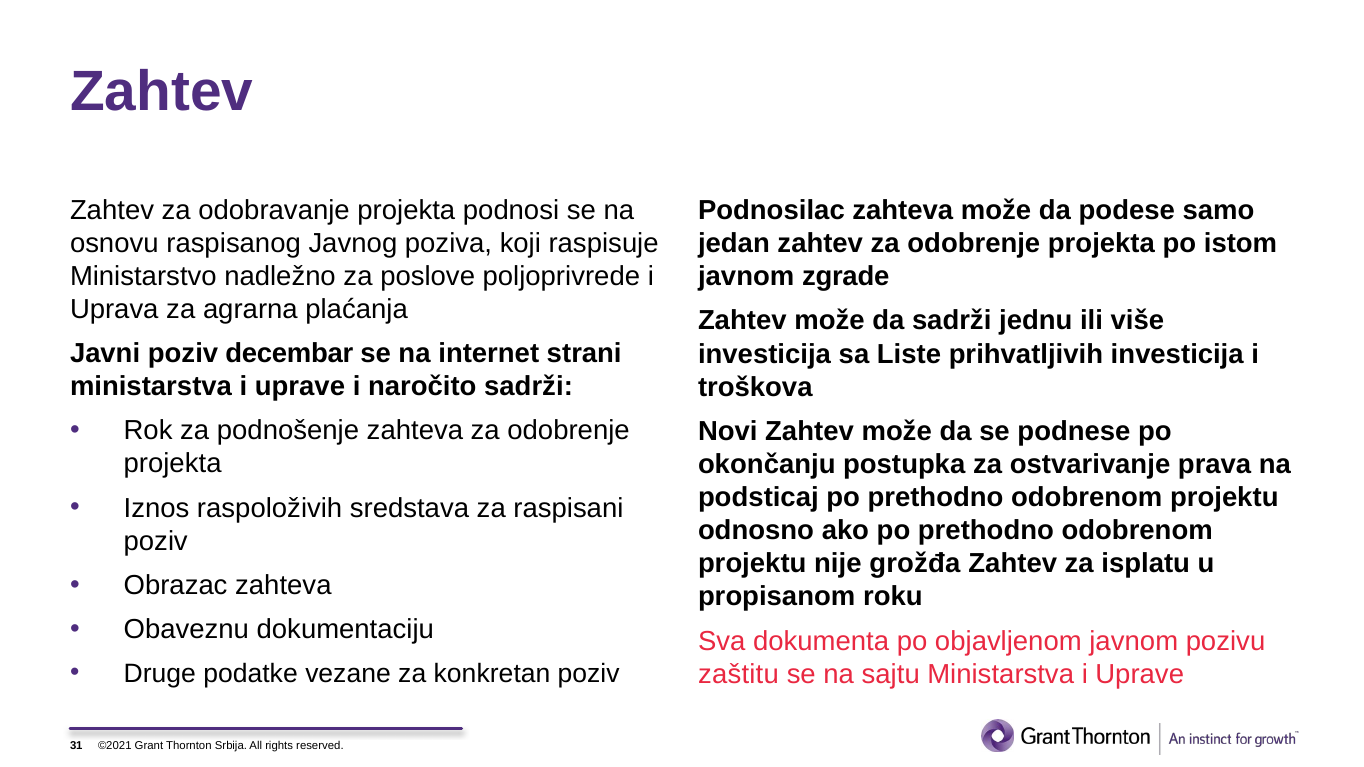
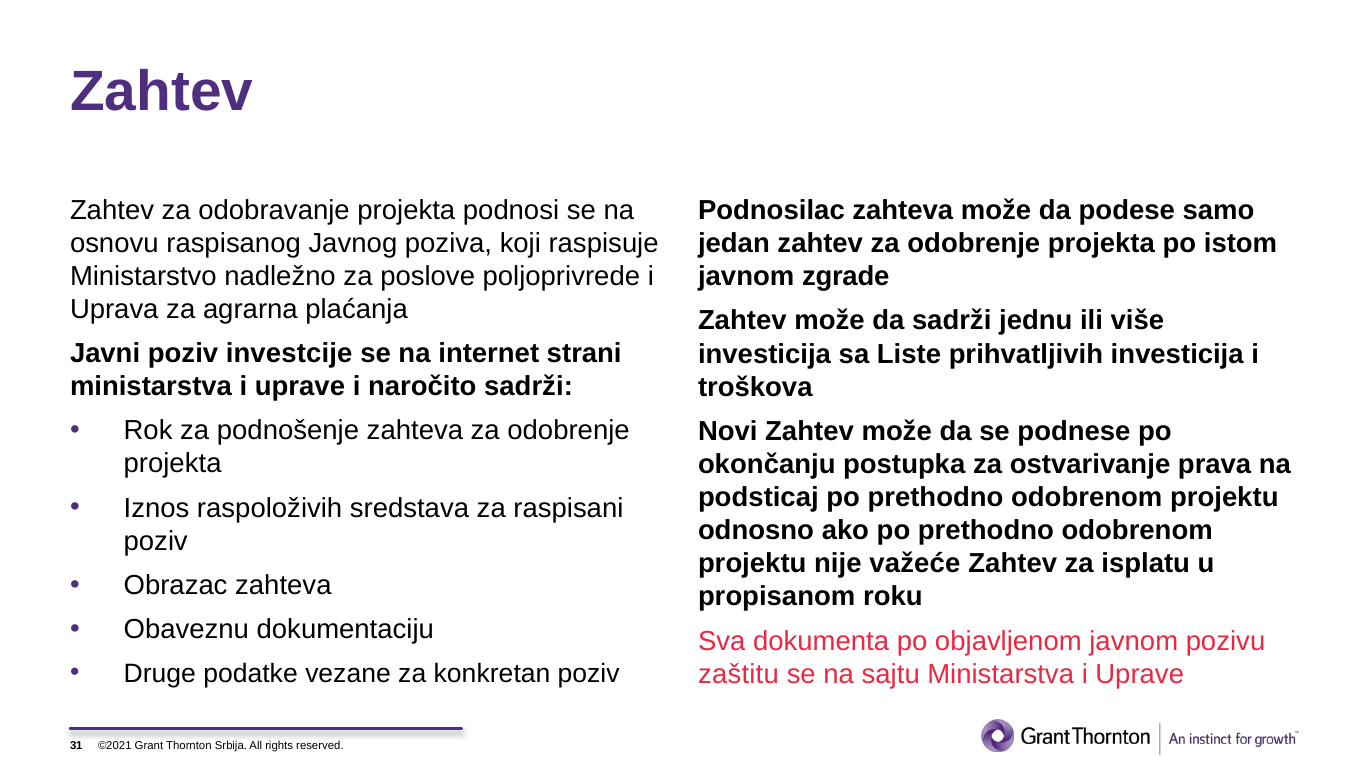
decembar: decembar -> investcije (289, 354)
grožđa: grožđa -> važeće (915, 564)
